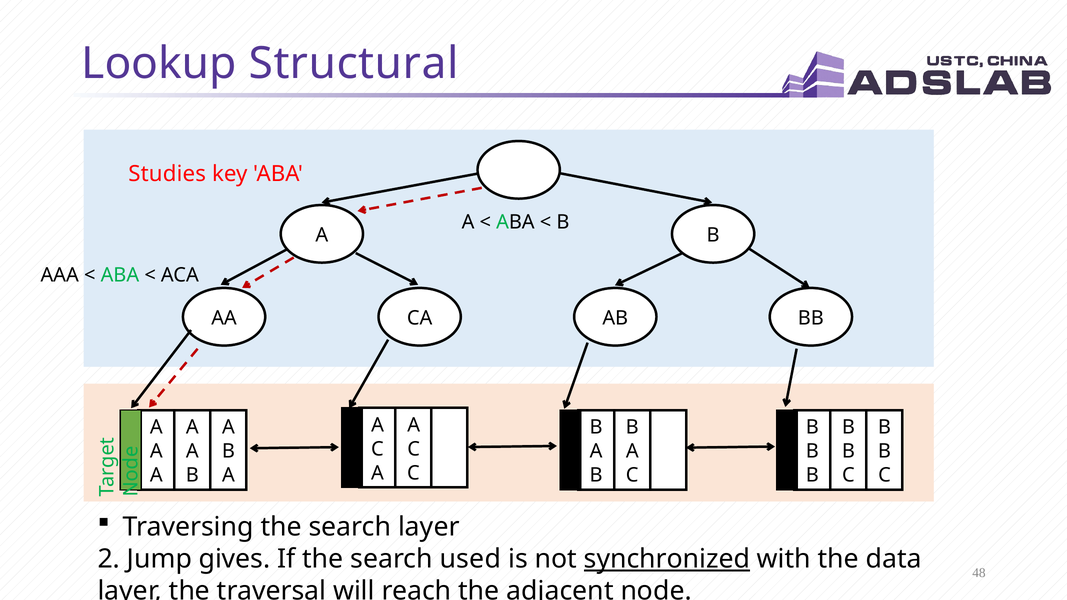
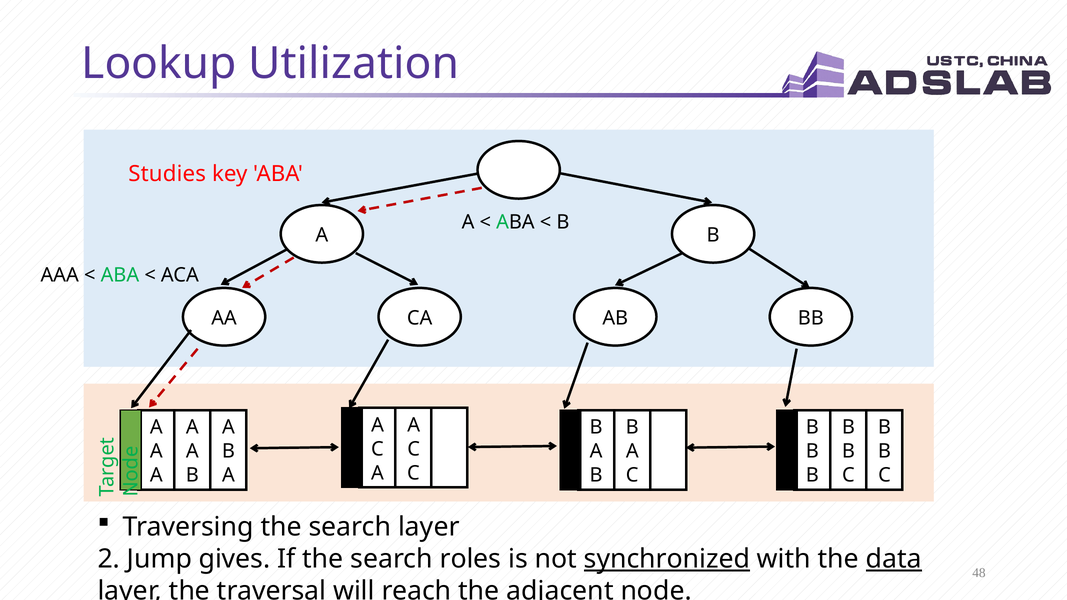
Structural: Structural -> Utilization (354, 64)
used: used -> roles (470, 559)
data underline: none -> present (894, 559)
